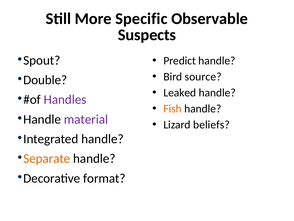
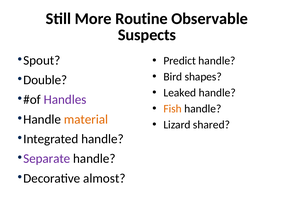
Specific: Specific -> Routine (141, 19)
source: source -> shapes (203, 77)
material colour: purple -> orange (86, 119)
beliefs: beliefs -> shared (211, 124)
Separate colour: orange -> purple (47, 158)
format: format -> almost (104, 178)
